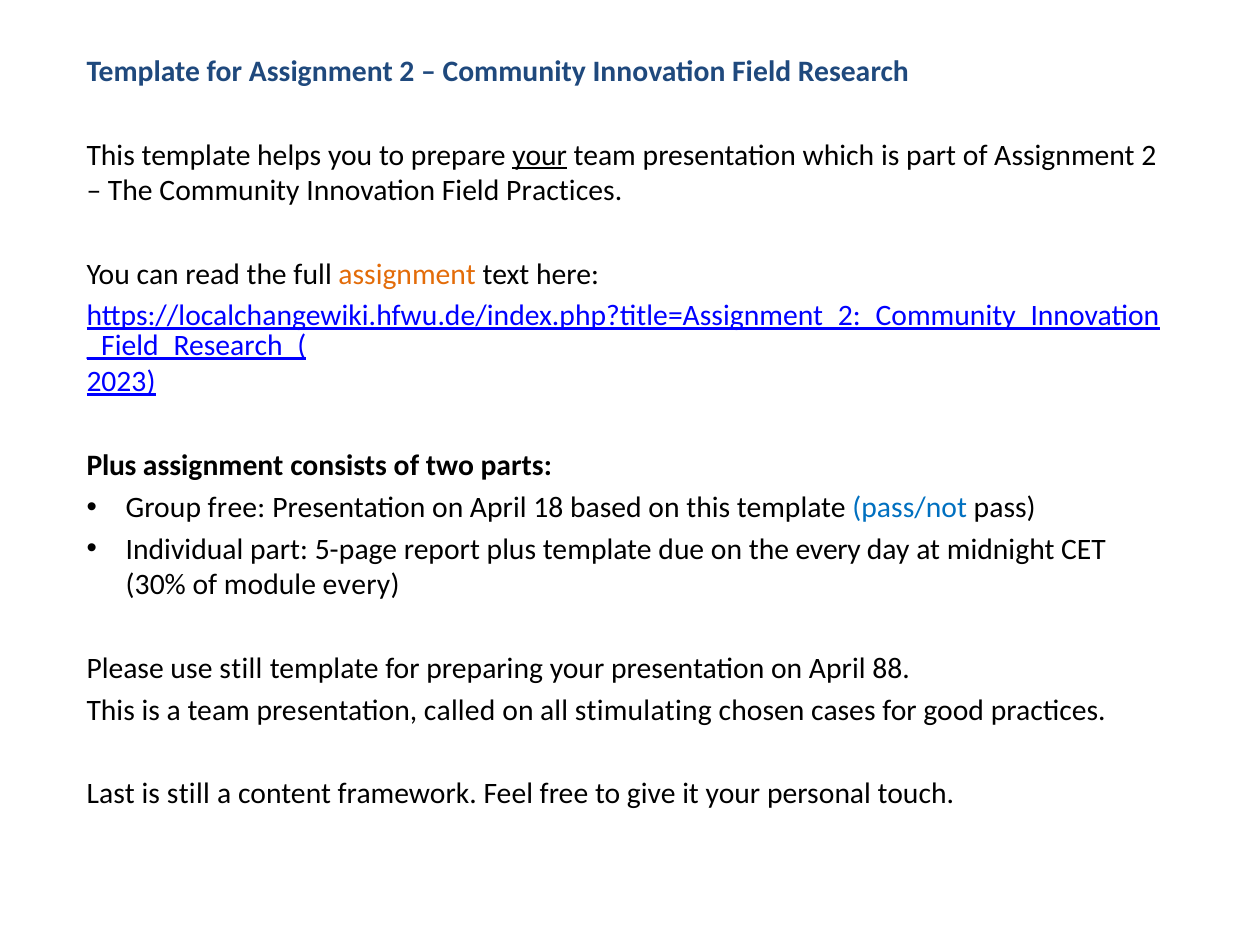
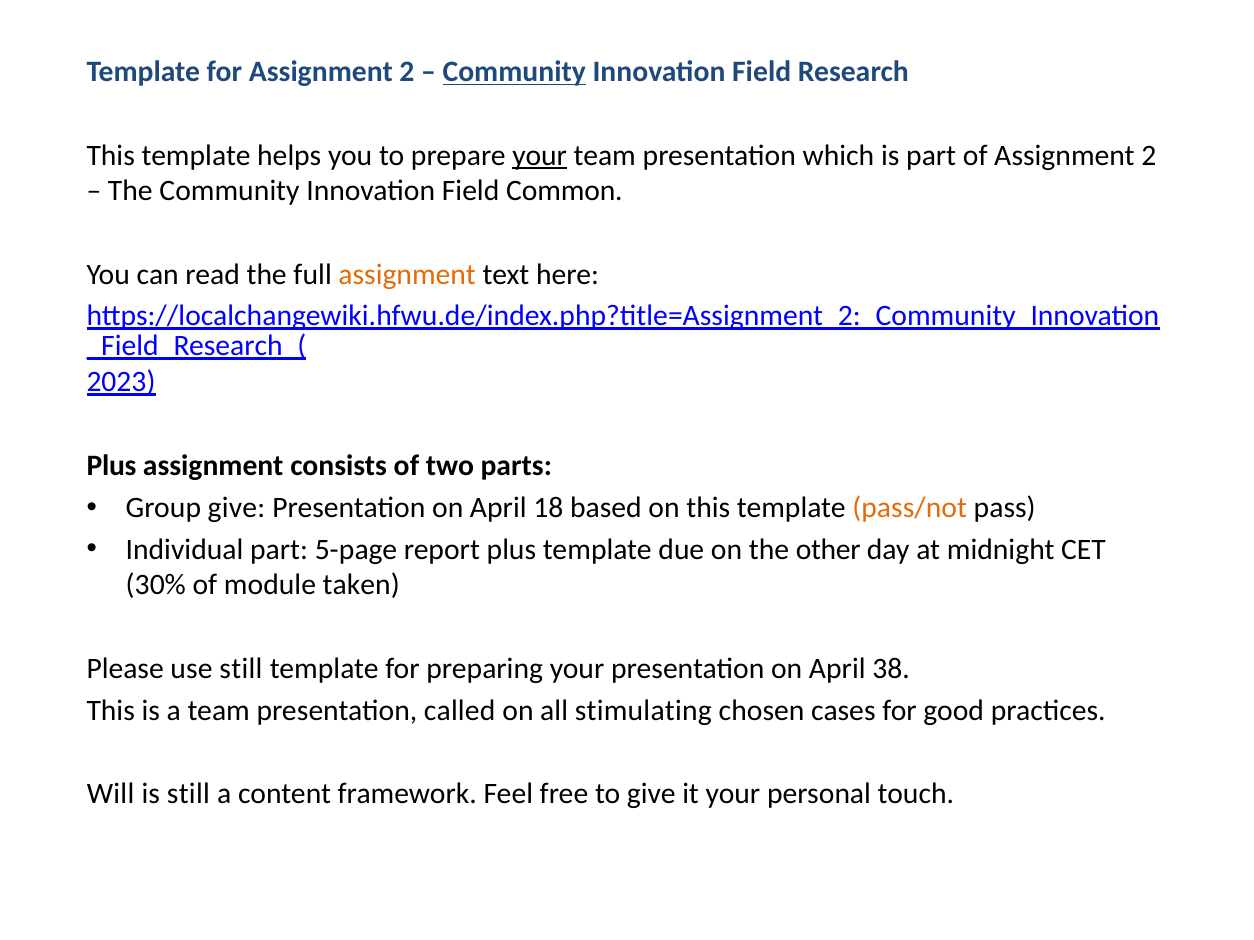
Community underline: none -> present (514, 72)
Field Practices: Practices -> Common (564, 191)
Group free: free -> give (237, 508)
pass/not colour: blue -> orange (910, 508)
the every: every -> other (828, 550)
module every: every -> taken (361, 586)
88: 88 -> 38 (891, 669)
Last: Last -> Will (111, 795)
